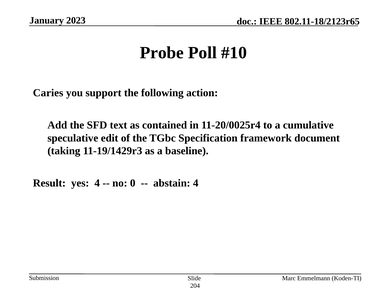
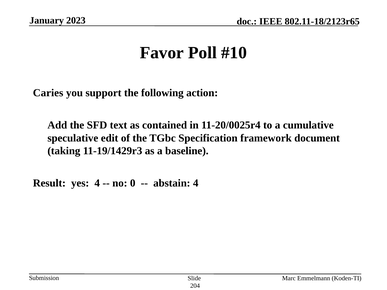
Probe: Probe -> Favor (162, 53)
